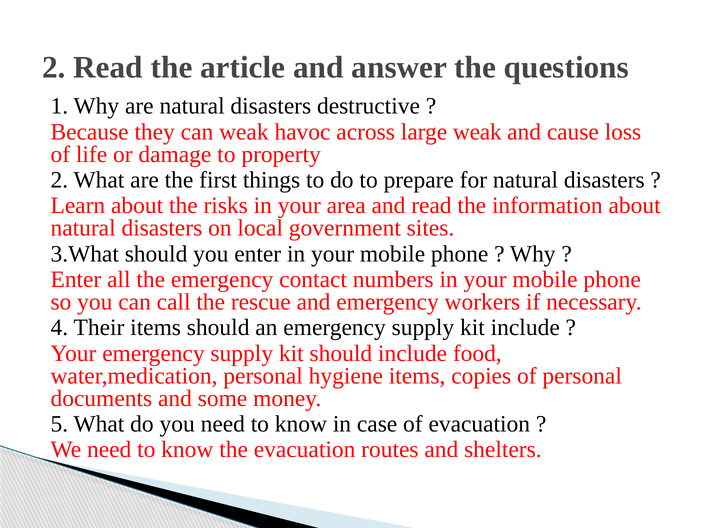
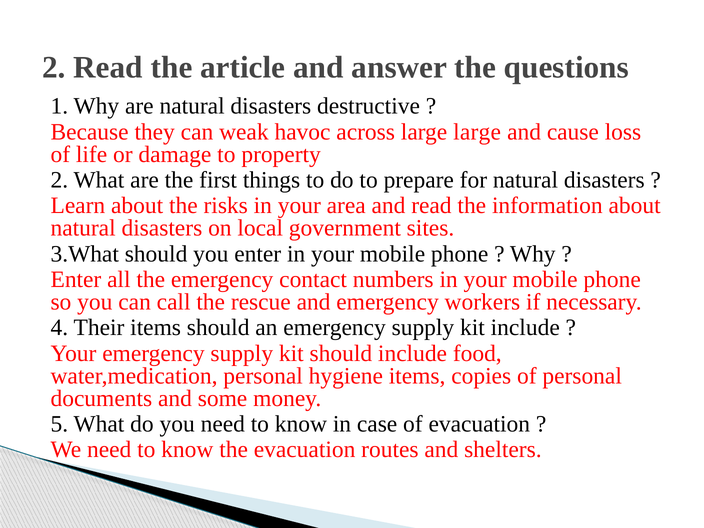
large weak: weak -> large (477, 132)
